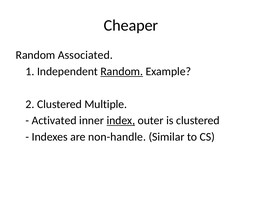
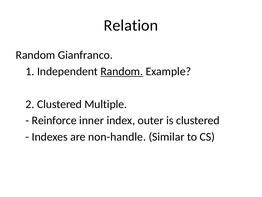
Cheaper: Cheaper -> Relation (131, 25)
Associated: Associated -> Gianfranco (85, 55)
Activated: Activated -> Reinforce (54, 120)
index underline: present -> none (121, 120)
